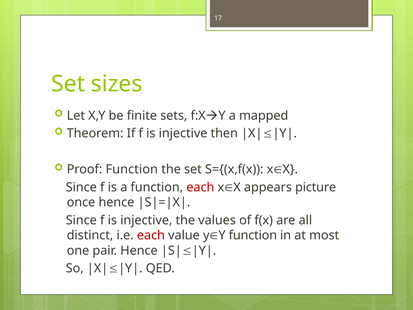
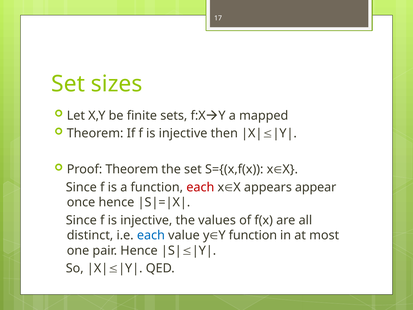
Proof Function: Function -> Theorem (132, 169)
picture: picture -> appear (316, 187)
each colour: red -> blue (151, 235)
